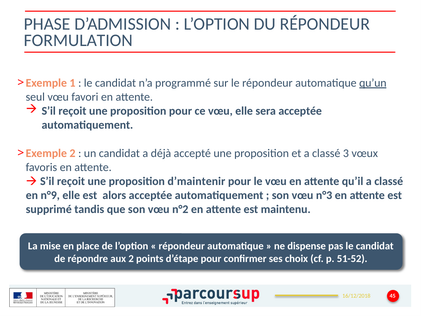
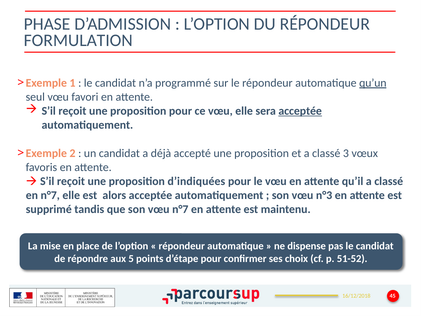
acceptée underline: none -> present (300, 111)
d’maintenir: d’maintenir -> d’indiquées (196, 181)
en n°9: n°9 -> n°7 (50, 195)
vœu n°2: n°2 -> n°7 (180, 209)
aux 2: 2 -> 5 (131, 258)
